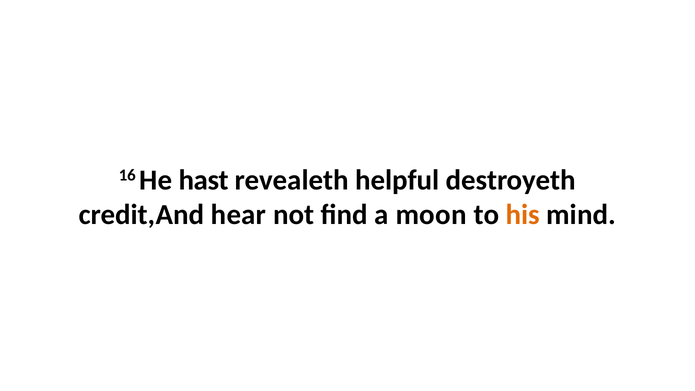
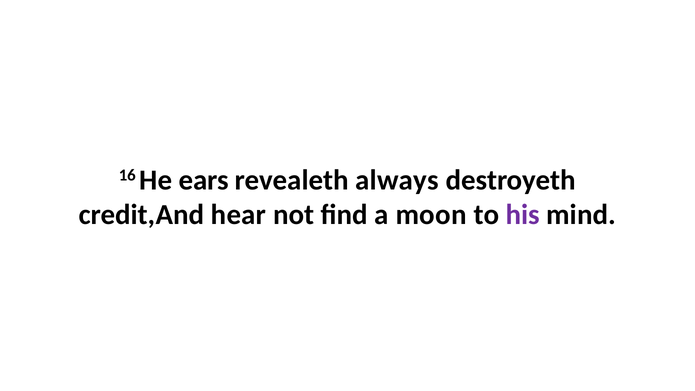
hast: hast -> ears (204, 180)
helpful: helpful -> always (397, 180)
his colour: orange -> purple (523, 215)
